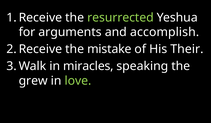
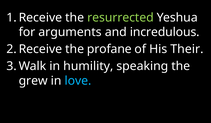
accomplish: accomplish -> incredulous (165, 32)
mistake: mistake -> profane (109, 49)
miracles: miracles -> humility (88, 66)
love colour: light green -> light blue (78, 81)
